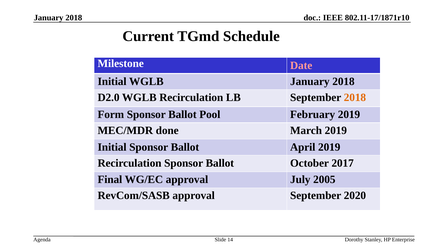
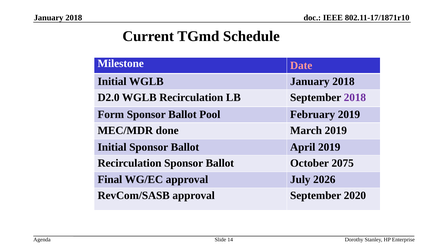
2018 colour: orange -> purple (355, 97)
2017: 2017 -> 2075 (343, 163)
2005: 2005 -> 2026 (324, 179)
